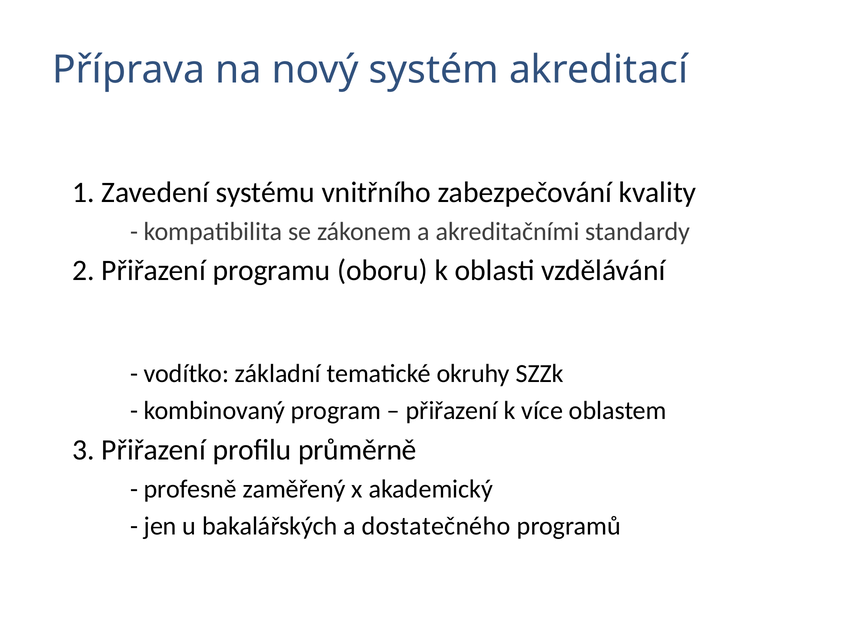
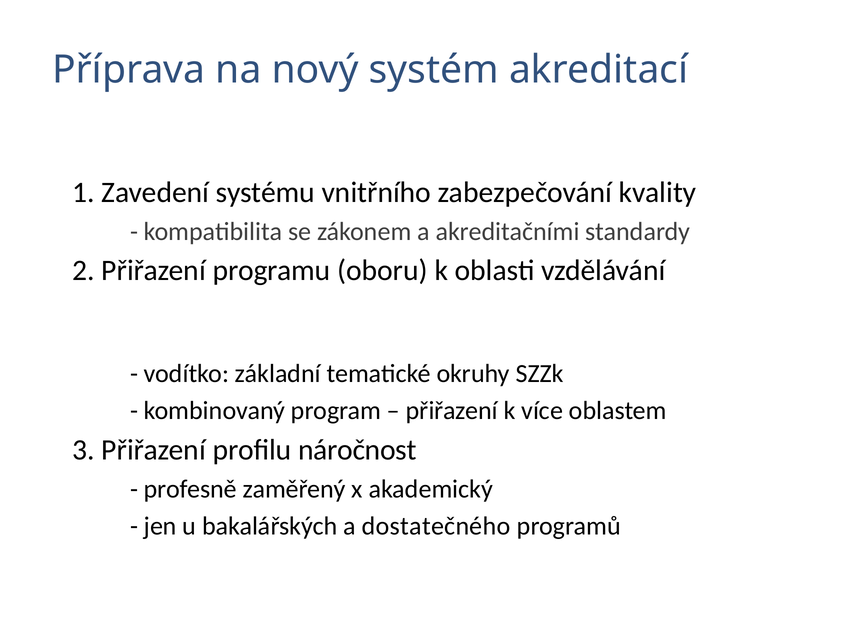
průměrně: průměrně -> náročnost (357, 450)
